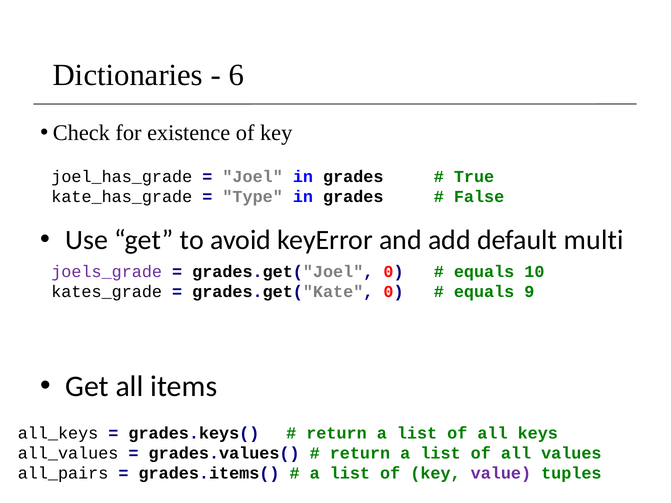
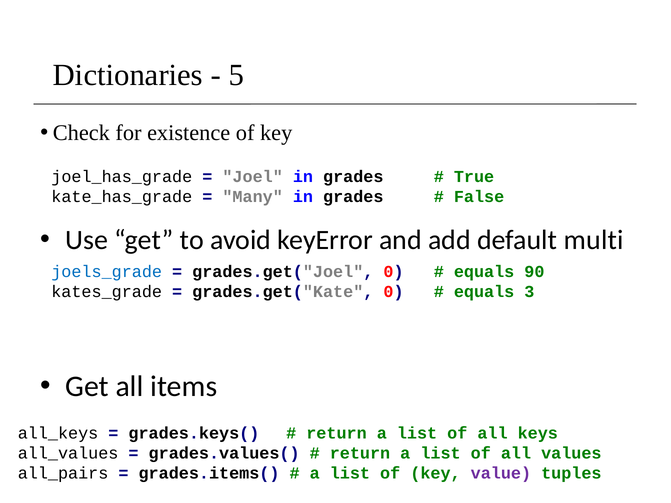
6: 6 -> 5 (236, 75)
Type: Type -> Many (253, 197)
joels_grade colour: purple -> blue (107, 272)
10: 10 -> 90 (534, 272)
9: 9 -> 3 (529, 292)
